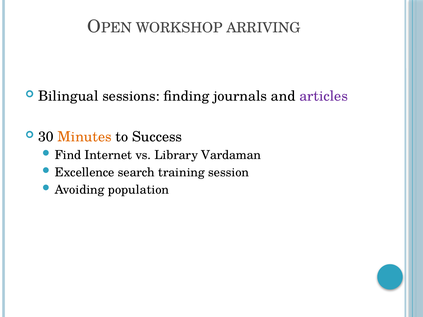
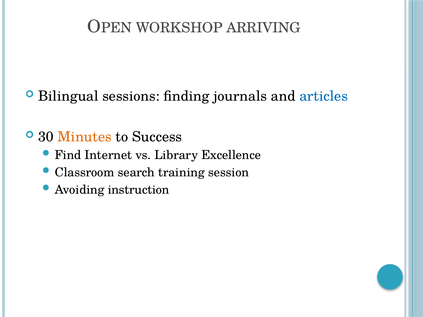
articles colour: purple -> blue (324, 96)
Vardaman: Vardaman -> Excellence (231, 155)
Excellence: Excellence -> Classroom (85, 173)
population: population -> instruction (139, 190)
